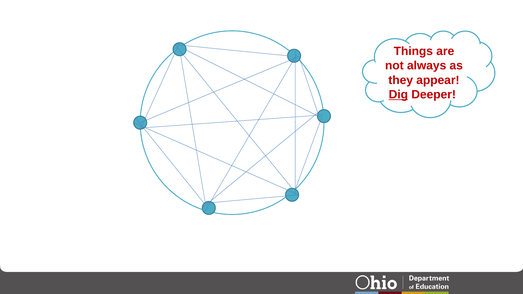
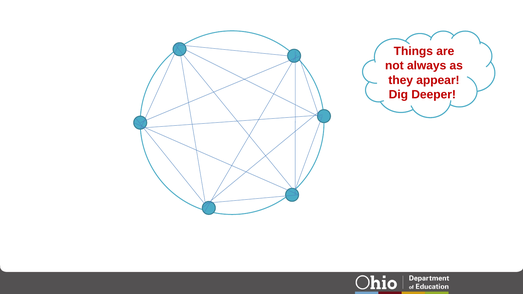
Dig underline: present -> none (398, 94)
